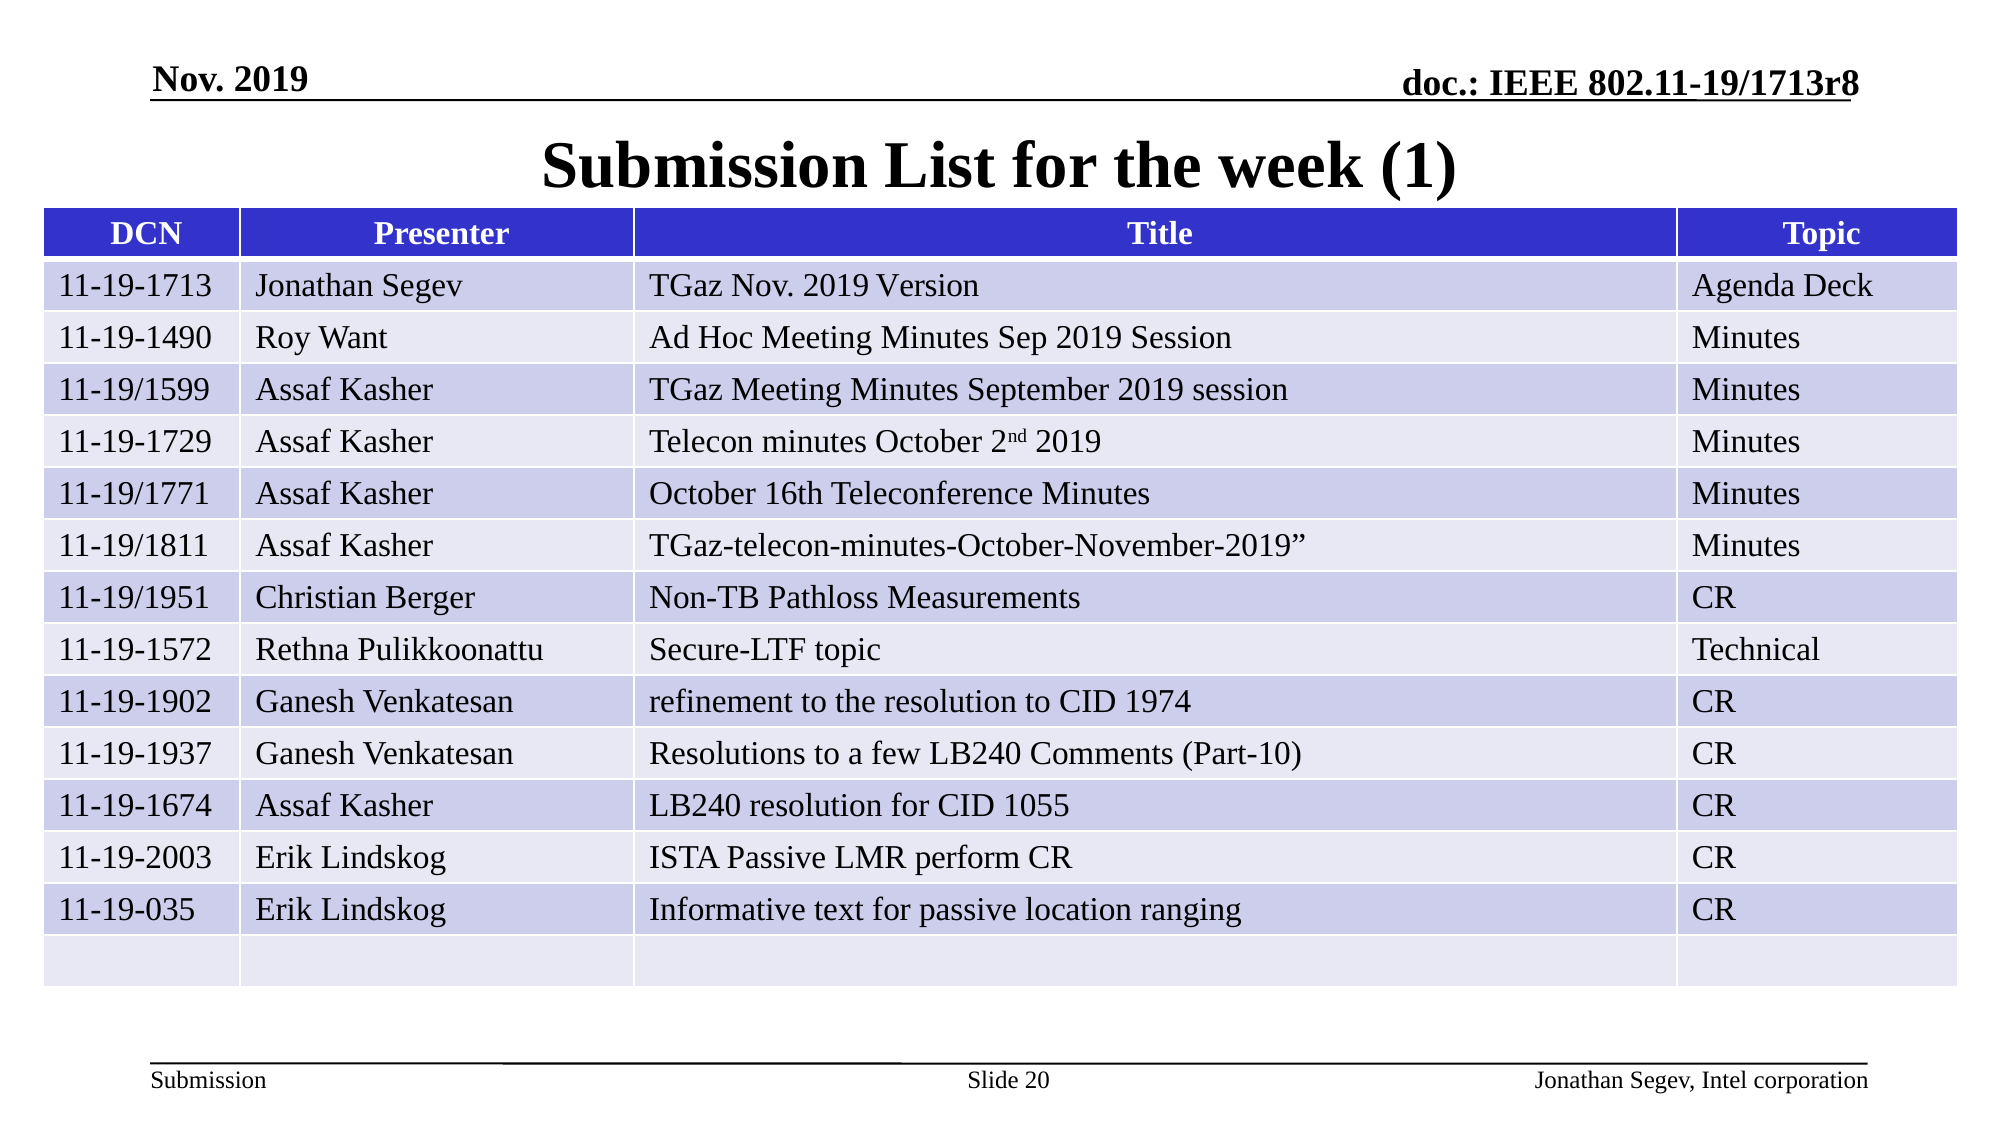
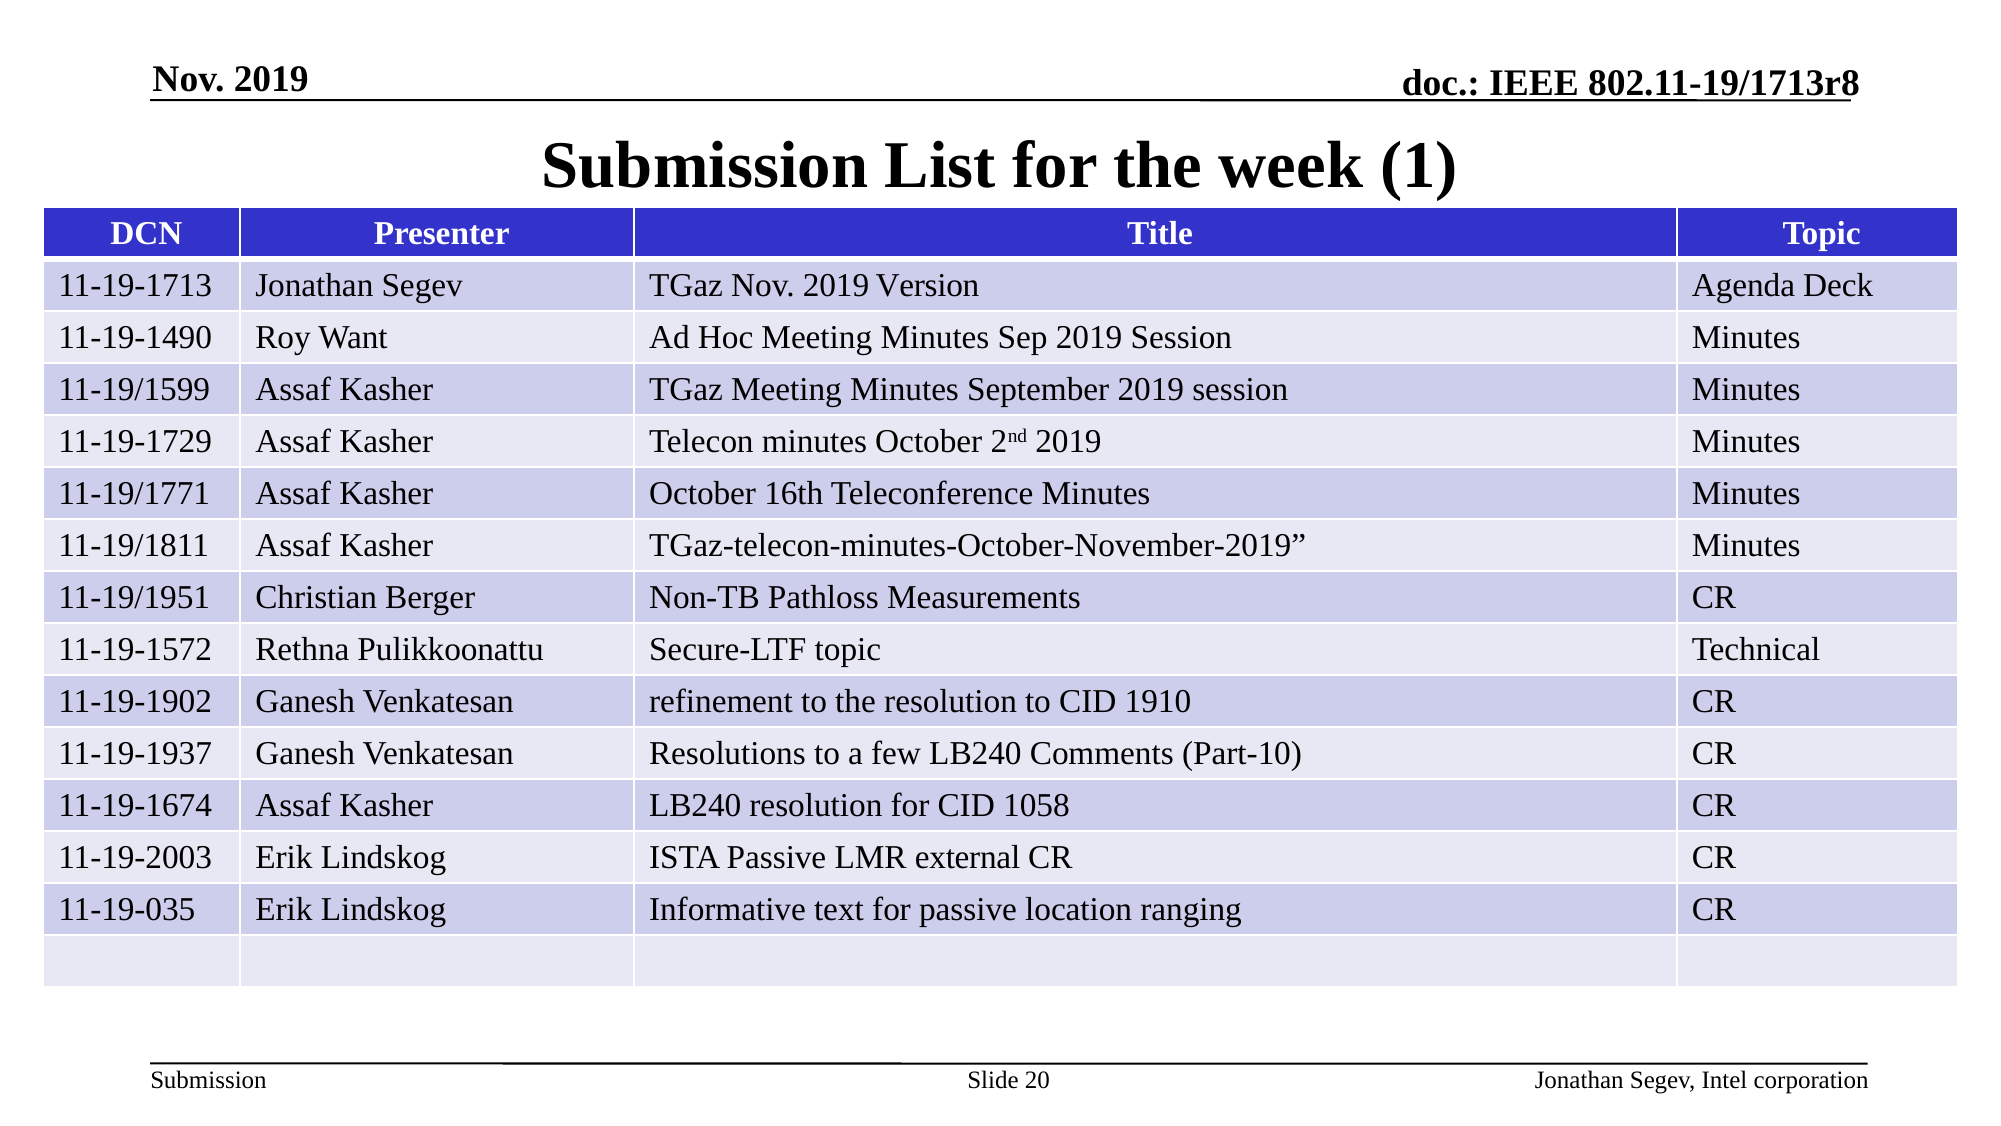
1974: 1974 -> 1910 (1158, 701)
1055: 1055 -> 1058 (1036, 805)
perform: perform -> external (968, 857)
